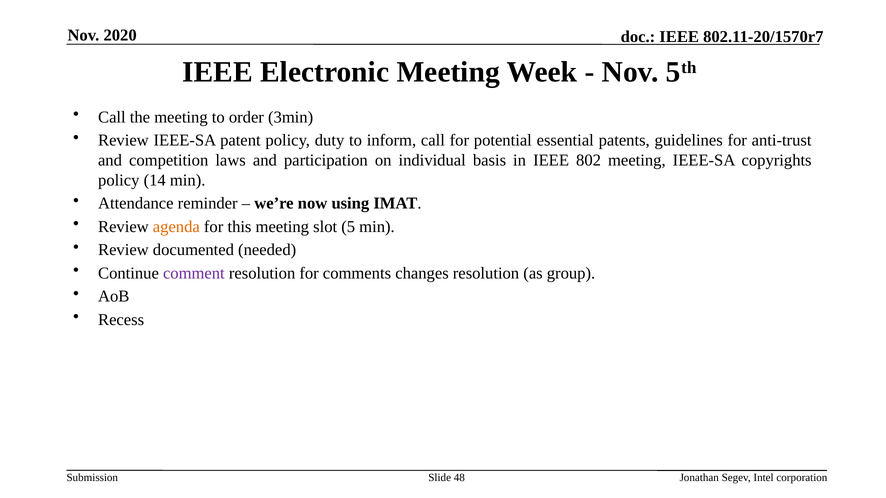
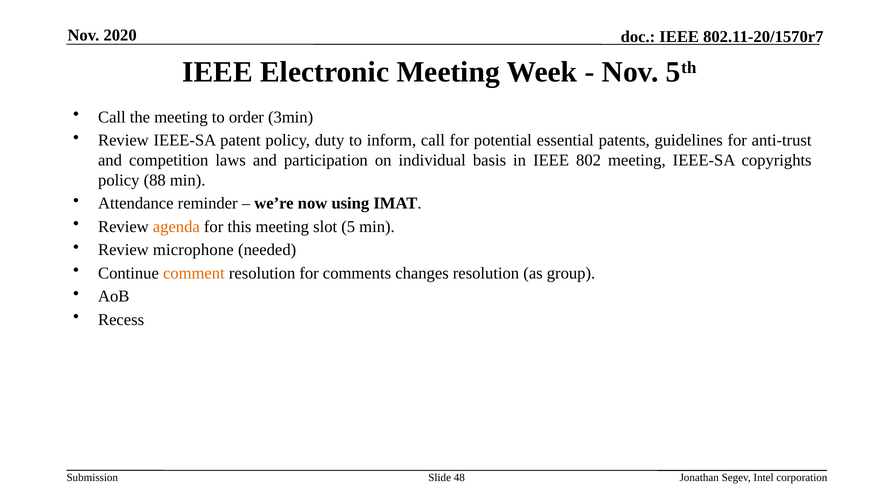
14: 14 -> 88 (155, 180)
documented: documented -> microphone (193, 250)
comment colour: purple -> orange (194, 273)
